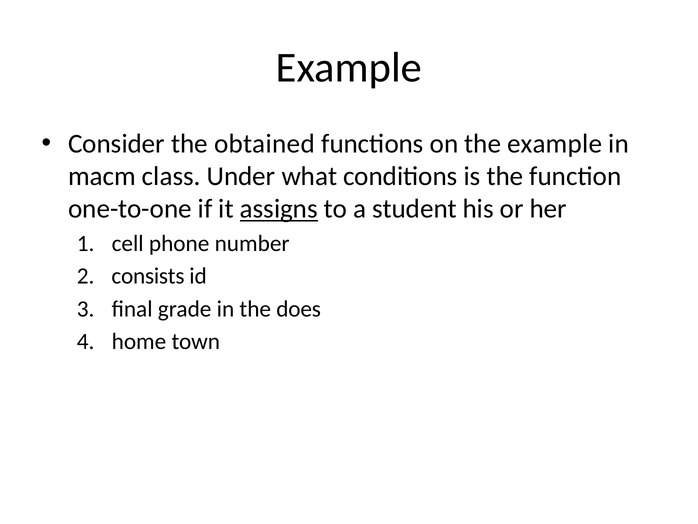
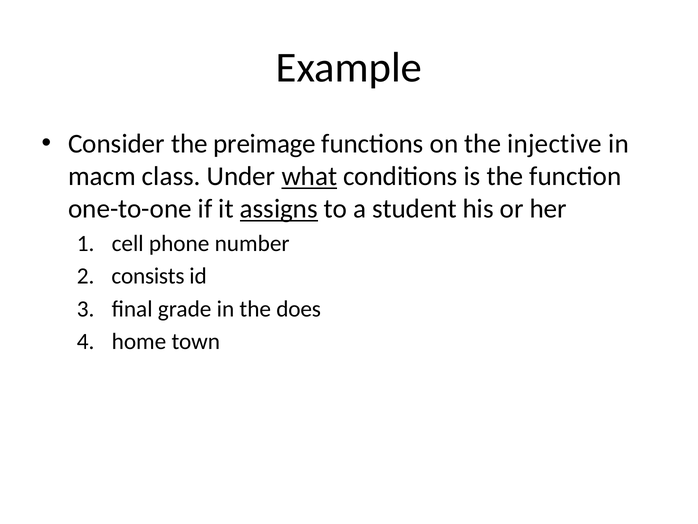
obtained: obtained -> preimage (265, 144)
the example: example -> injective (555, 144)
what underline: none -> present (309, 176)
